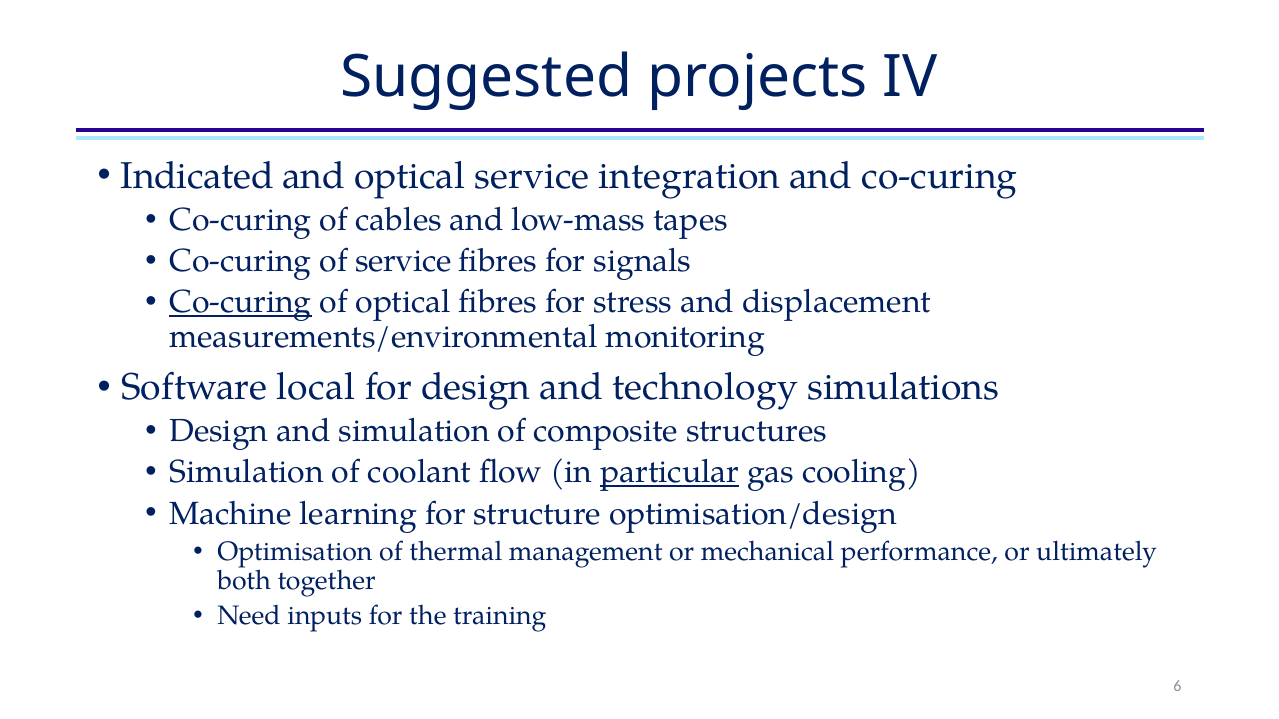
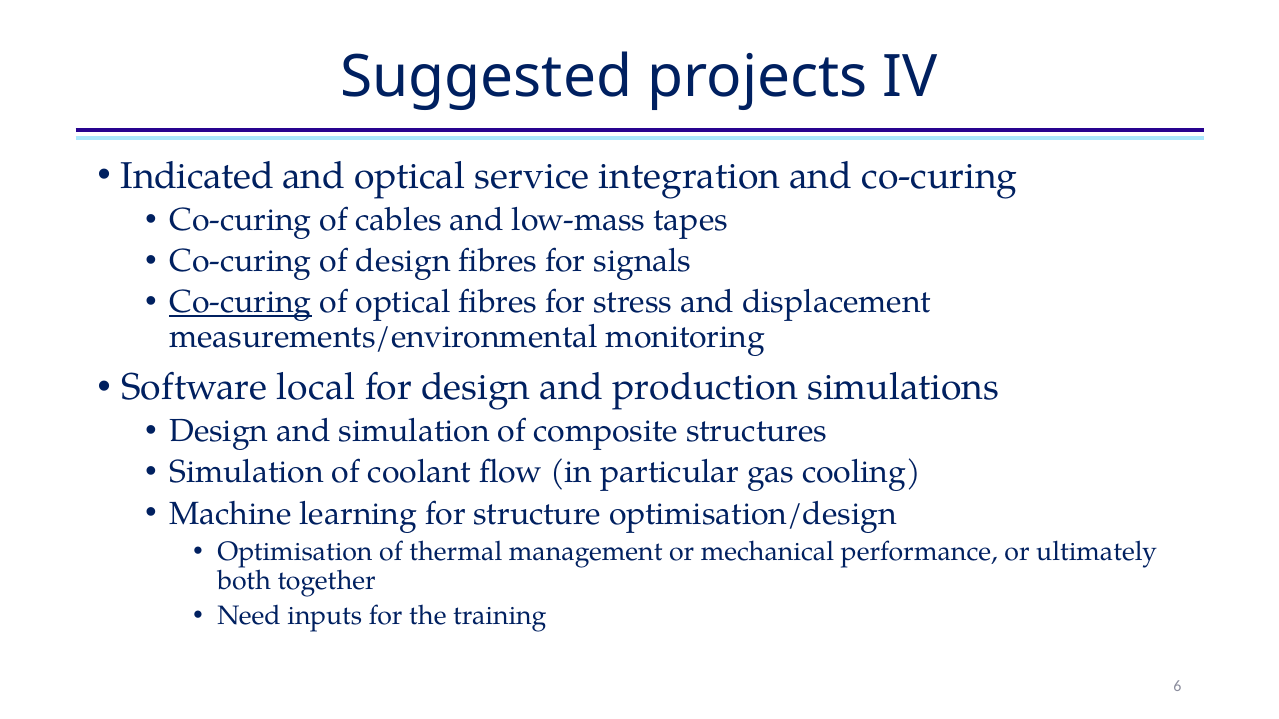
of service: service -> design (403, 261)
technology: technology -> production (705, 387)
particular underline: present -> none (670, 473)
